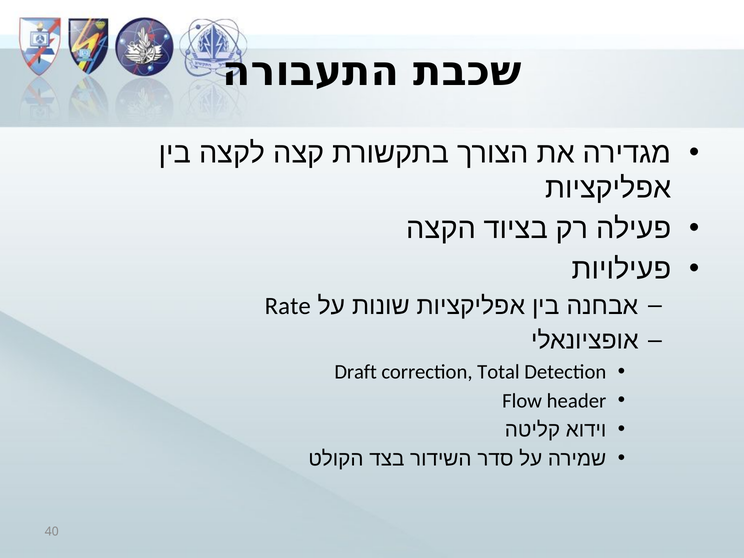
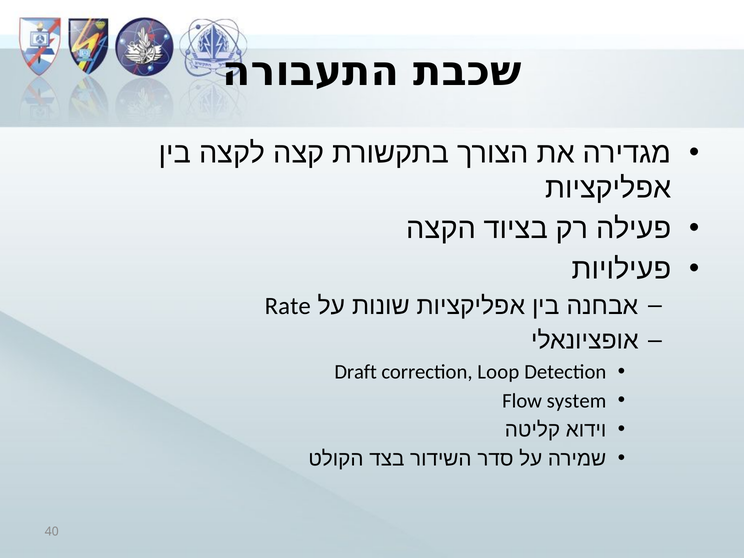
Total: Total -> Loop (498, 372)
header: header -> system (576, 401)
